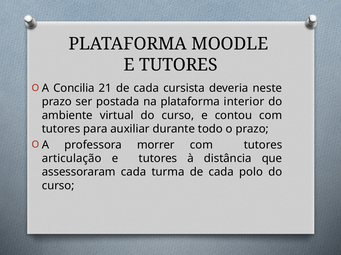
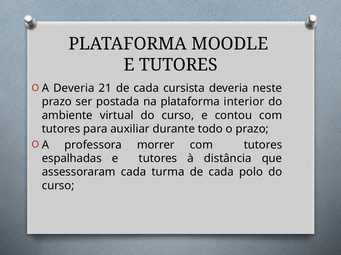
A Concilia: Concilia -> Deveria (74, 88)
articulação: articulação -> espalhadas (72, 159)
